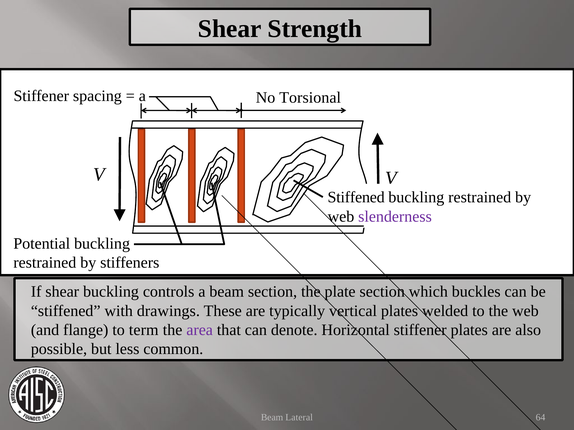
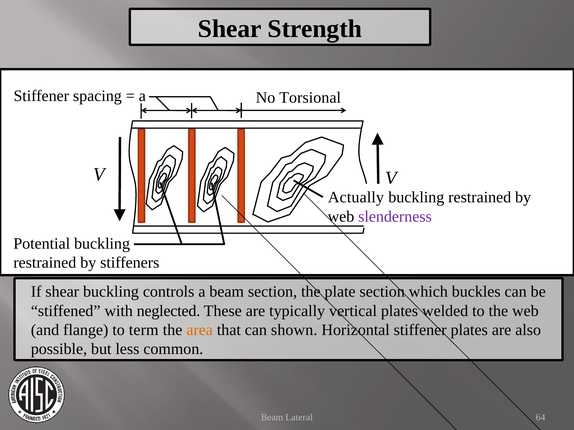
Stiffened: Stiffened -> Actually (356, 198)
drawings: drawings -> neglected (168, 311)
area colour: purple -> orange (200, 330)
denote: denote -> shown (294, 330)
